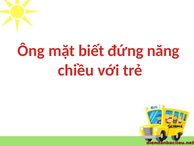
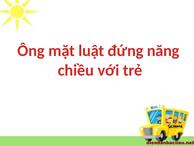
biết: biết -> luật (91, 51)
